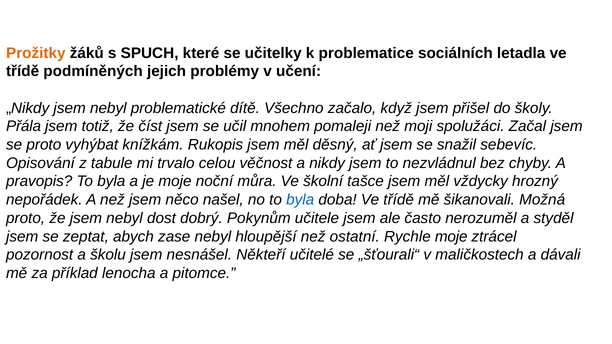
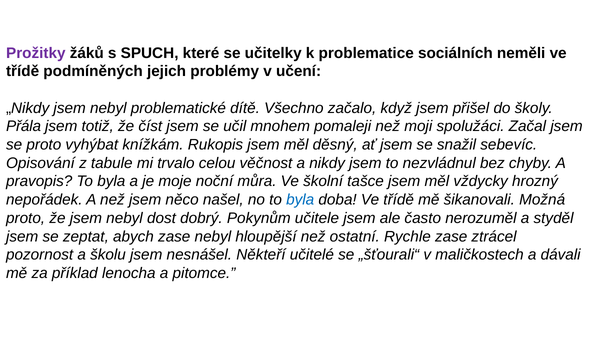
Prožitky colour: orange -> purple (36, 53)
letadla: letadla -> neměli (521, 53)
Rychle moje: moje -> zase (451, 237)
